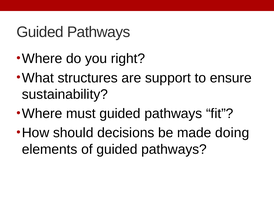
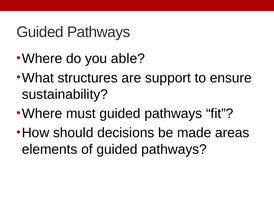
right: right -> able (128, 58)
doing: doing -> areas (232, 132)
